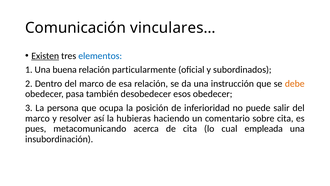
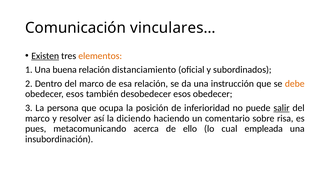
elementos colour: blue -> orange (100, 56)
particularmente: particularmente -> distanciamiento (144, 70)
obedecer pasa: pasa -> esos (75, 94)
salir underline: none -> present (282, 108)
hubieras: hubieras -> diciendo (134, 118)
sobre cita: cita -> risa (285, 118)
de cita: cita -> ello (190, 128)
